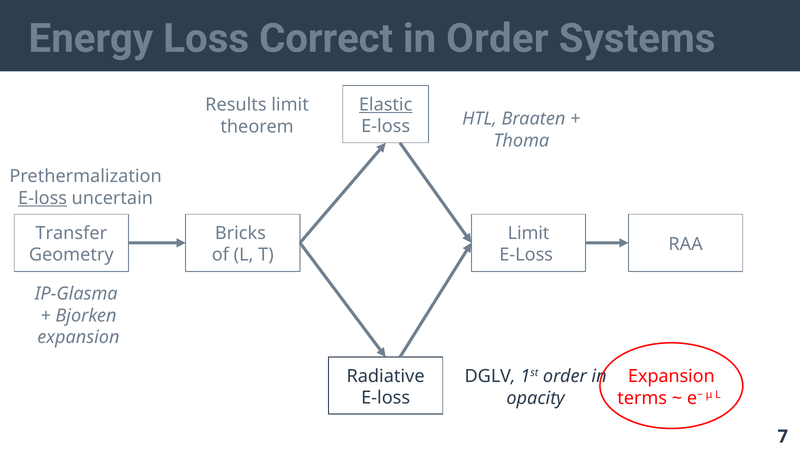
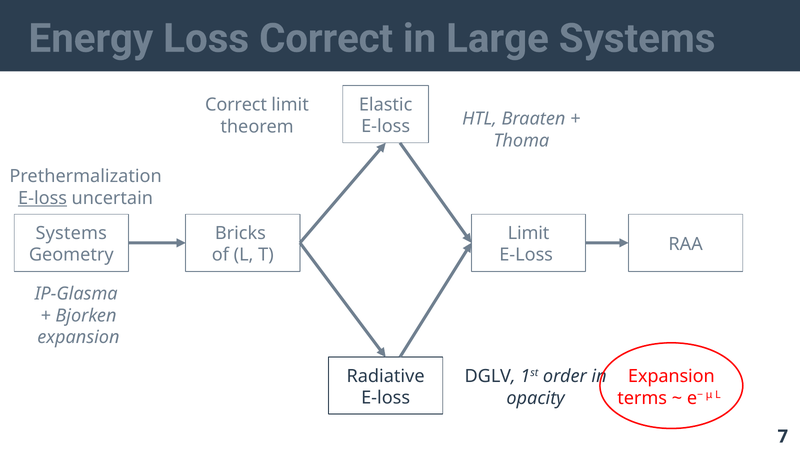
in Order: Order -> Large (497, 39)
Elastic underline: present -> none (386, 105)
Results: Results -> Correct (236, 105)
Transfer: Transfer -> Systems (71, 233)
